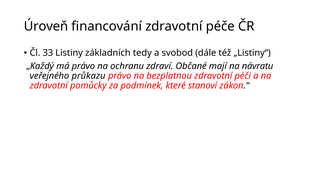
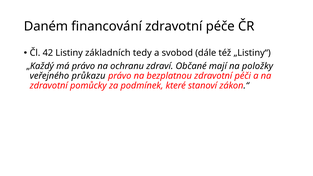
Úroveň: Úroveň -> Daném (46, 26)
33: 33 -> 42 (48, 53)
návratu: návratu -> položky (258, 66)
